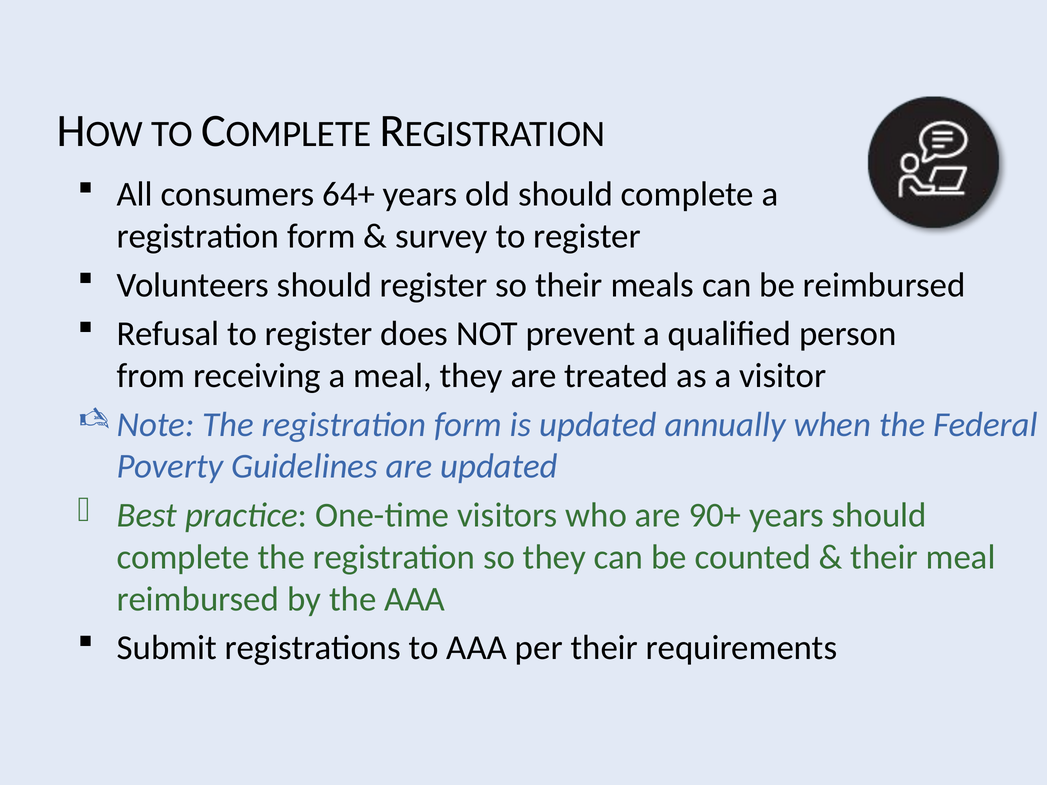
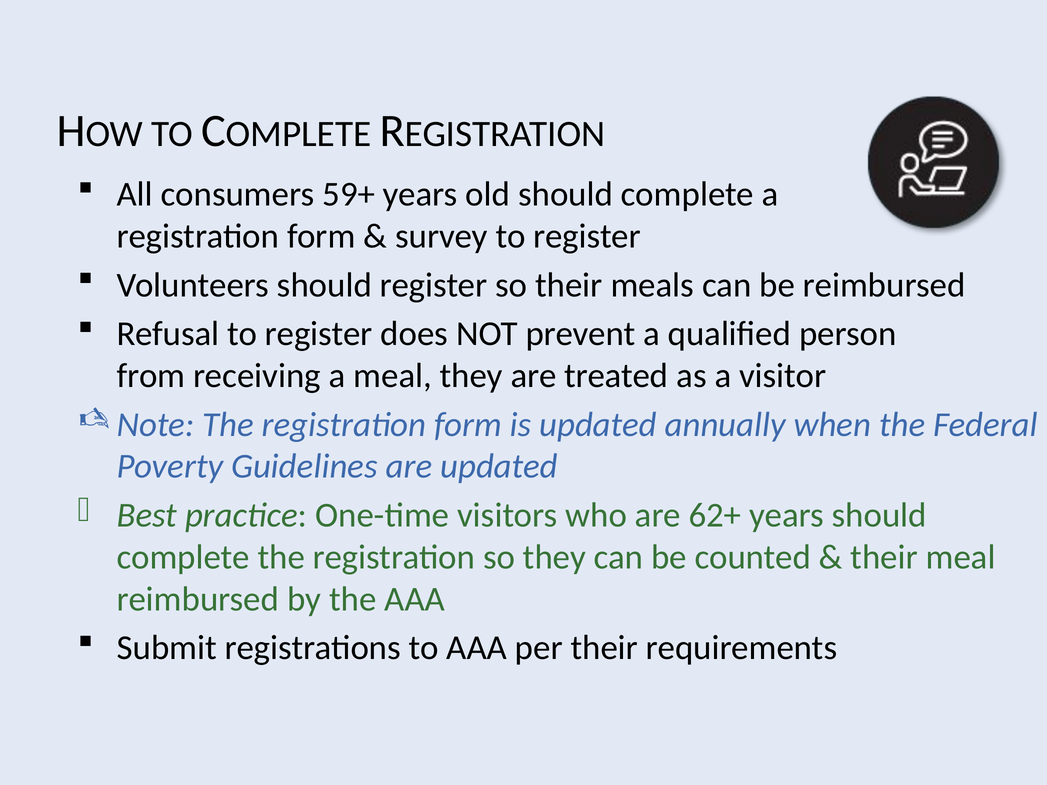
64+: 64+ -> 59+ (349, 194)
90+: 90+ -> 62+ (715, 515)
